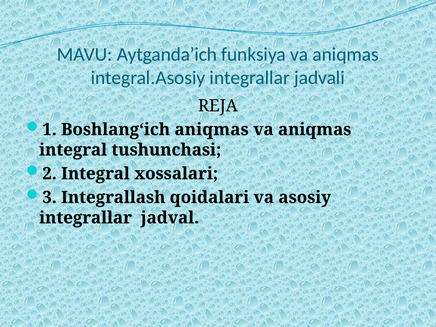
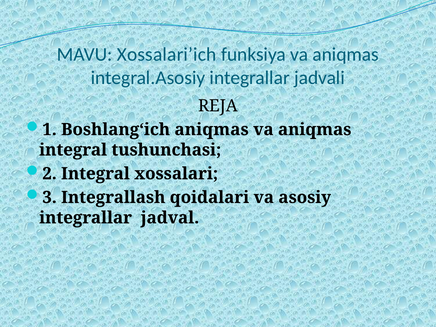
Aytganda’ich: Aytganda’ich -> Xossalari’ich (167, 55)
